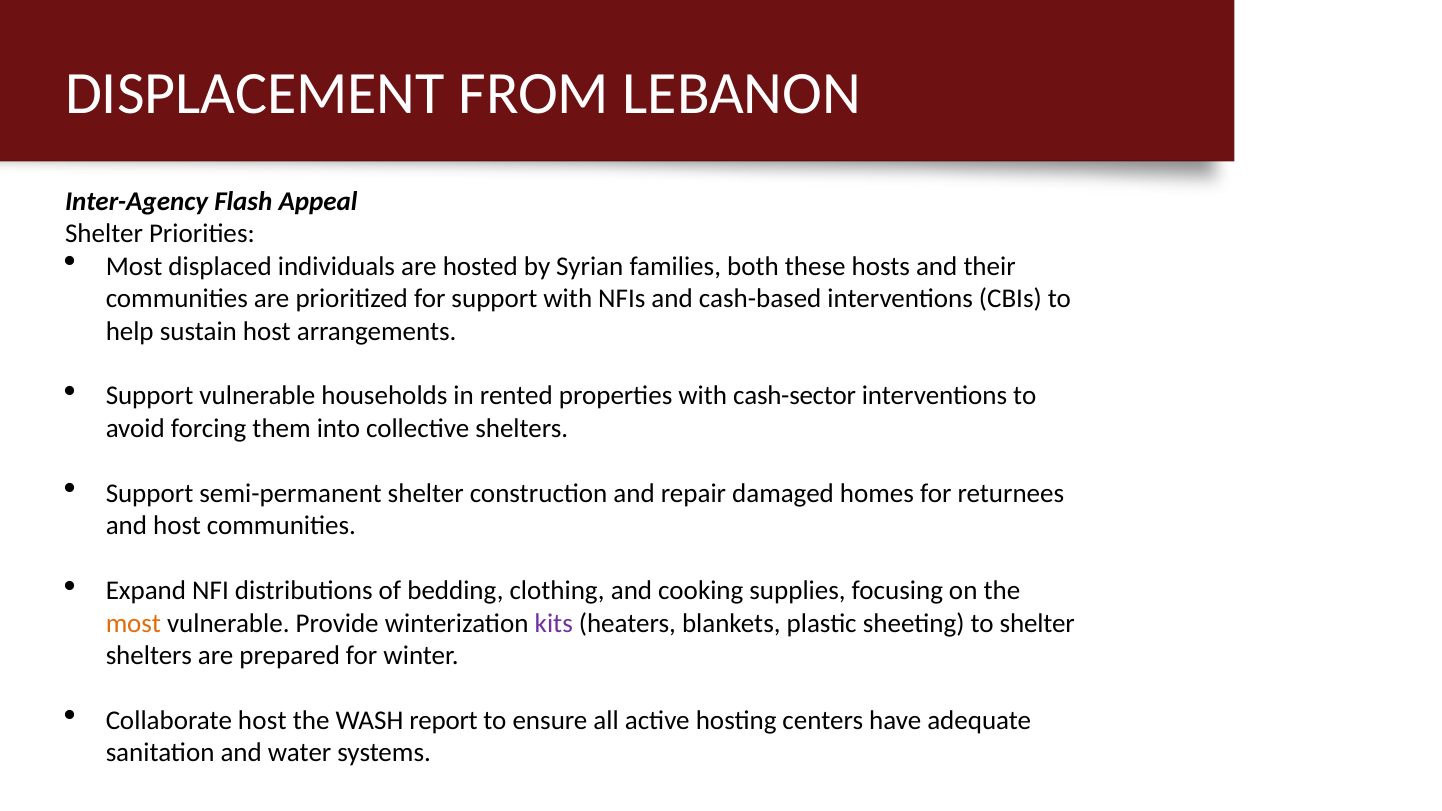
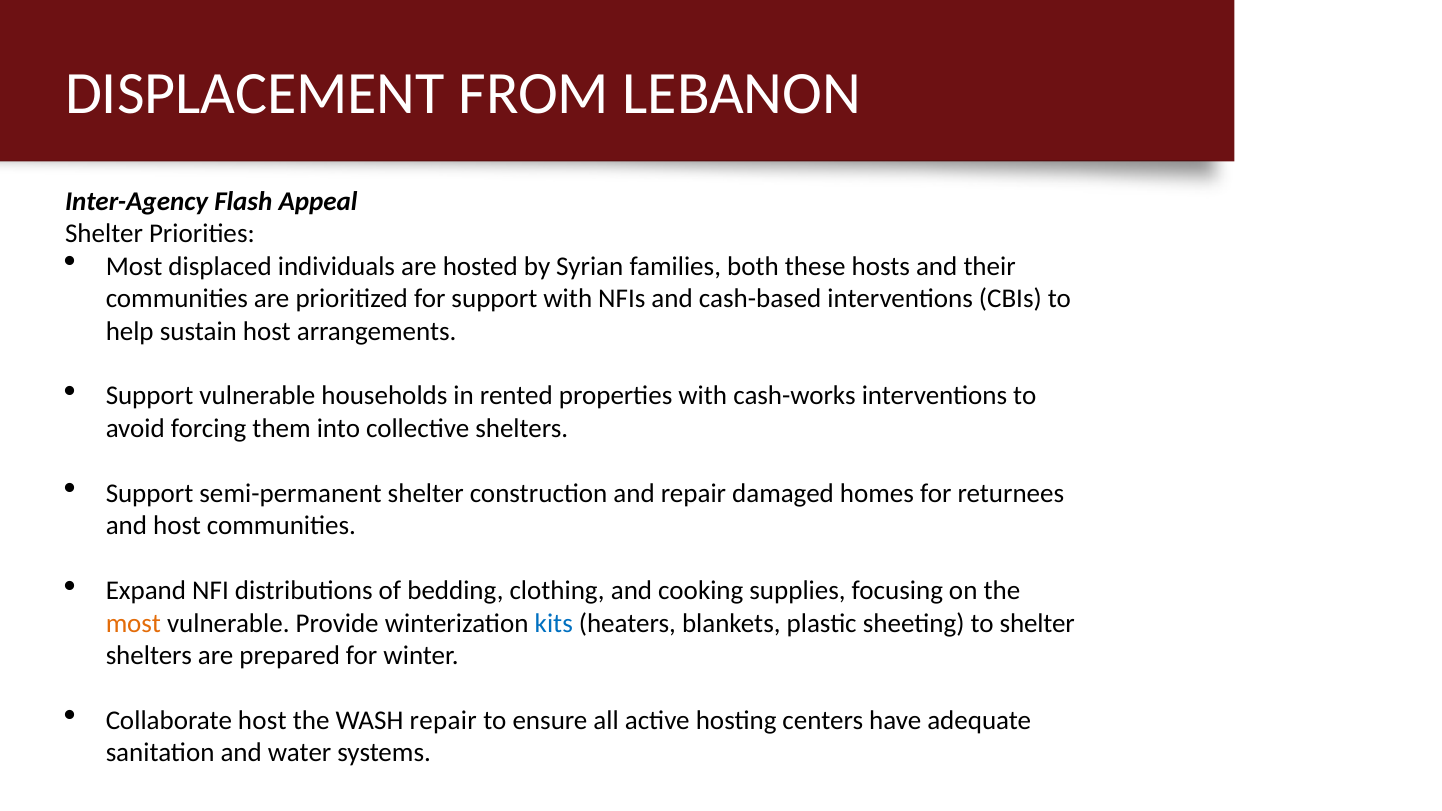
cash-sector: cash-sector -> cash-works (795, 396)
kits colour: purple -> blue (554, 623)
WASH report: report -> repair (443, 721)
